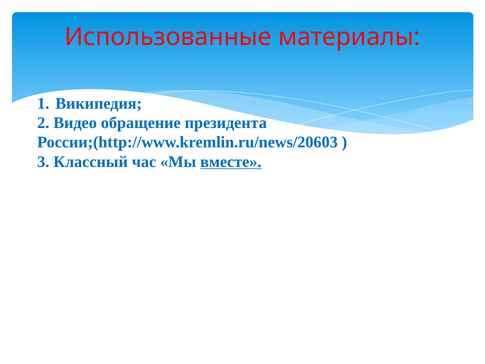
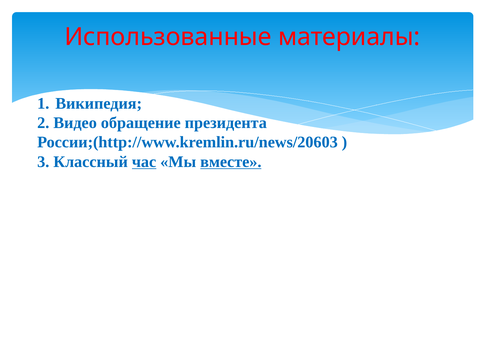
час underline: none -> present (144, 162)
